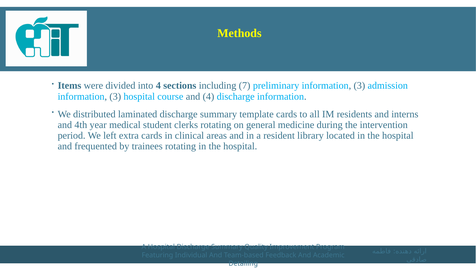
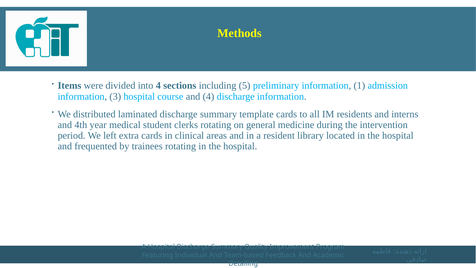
7: 7 -> 5 (245, 86)
preliminary information 3: 3 -> 1 (359, 86)
